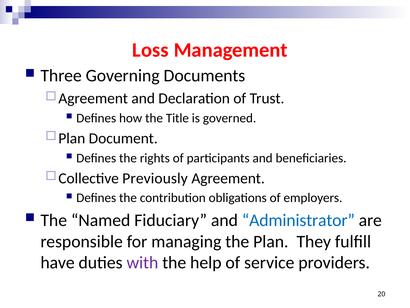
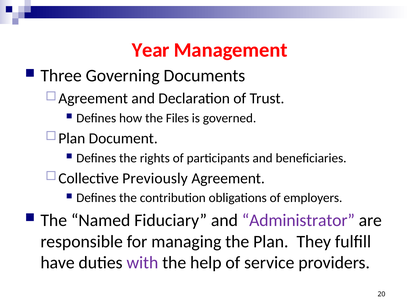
Loss: Loss -> Year (151, 50)
Title: Title -> Files (177, 118)
Administrator colour: blue -> purple (298, 220)
